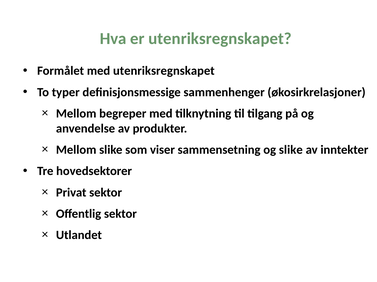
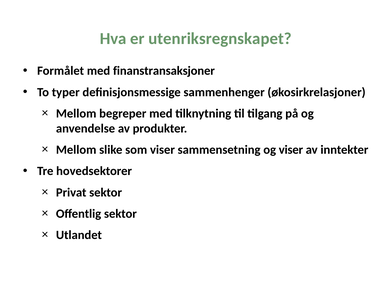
med utenriksregnskapet: utenriksregnskapet -> finanstransaksjoner (164, 71)
og slike: slike -> viser (291, 150)
